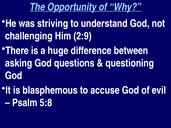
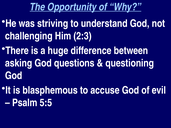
2:9: 2:9 -> 2:3 (83, 36)
5:8: 5:8 -> 5:5 (46, 103)
